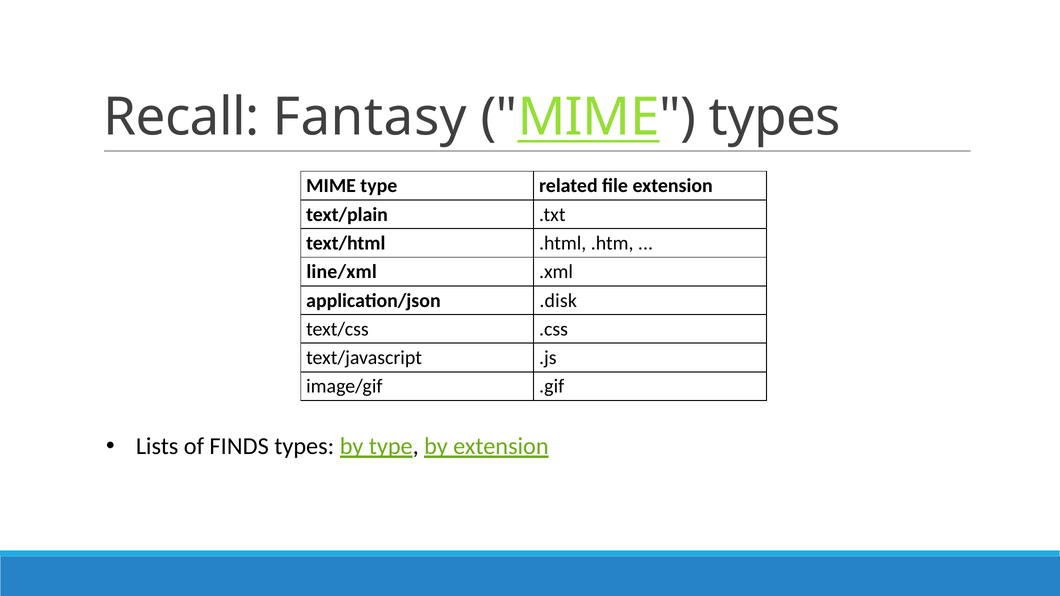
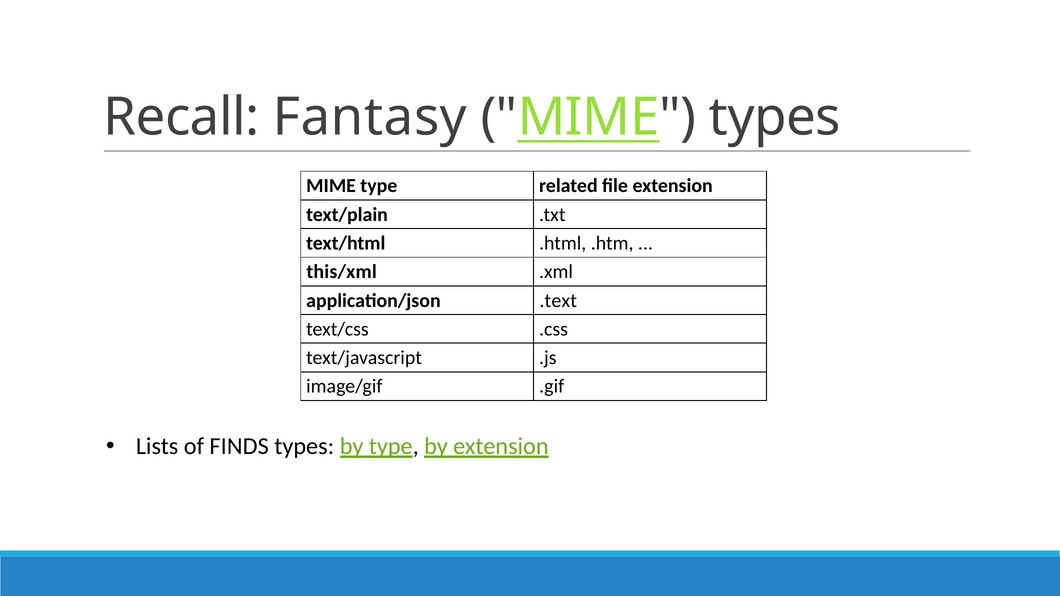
line/xml: line/xml -> this/xml (342, 272)
.disk: .disk -> .text (558, 301)
